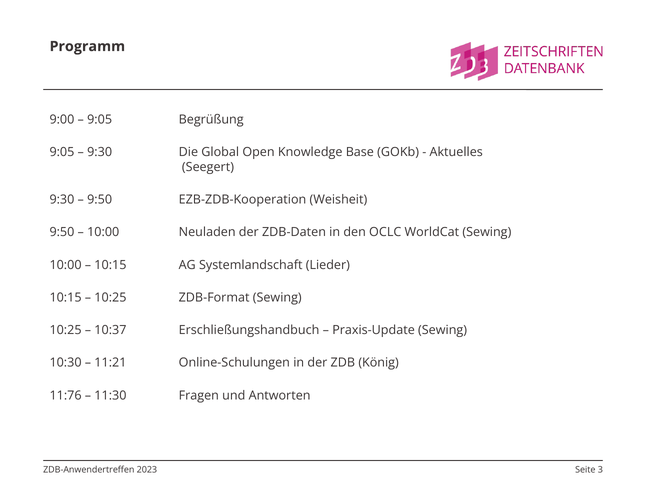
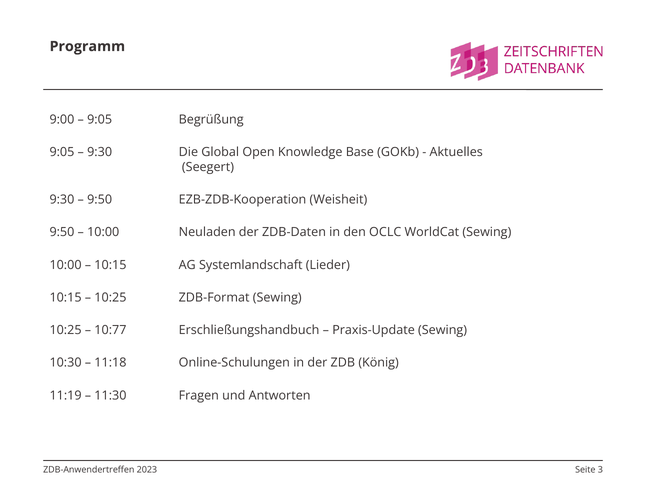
10:37: 10:37 -> 10:77 (110, 331)
11:21: 11:21 -> 11:18 (110, 363)
11:76: 11:76 -> 11:19 (66, 396)
